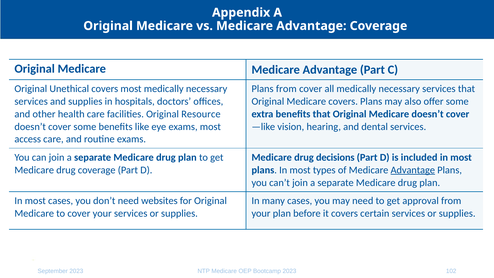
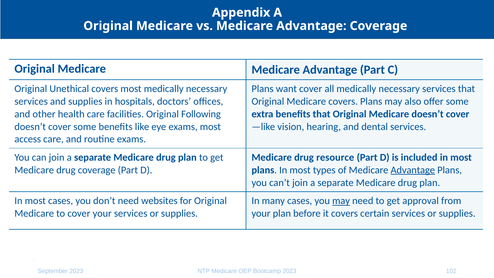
Plans from: from -> want (286, 89)
Resource: Resource -> Following (201, 114)
decisions: decisions -> resource (335, 157)
may underline: none -> present (341, 201)
